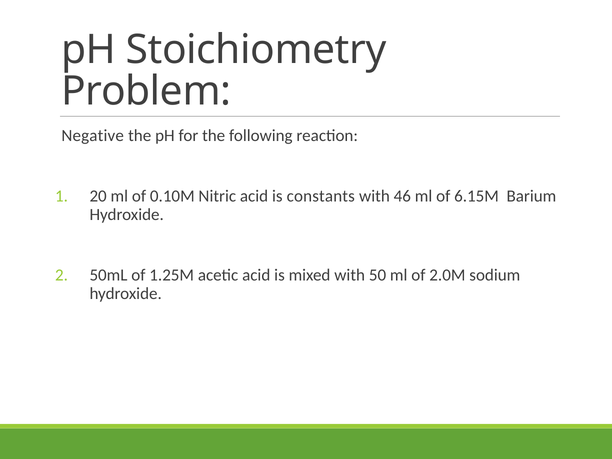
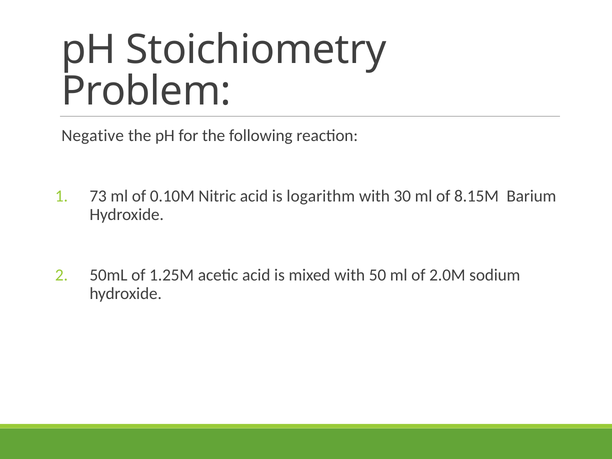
20: 20 -> 73 (98, 196)
constants: constants -> logarithm (321, 196)
46: 46 -> 30 (402, 196)
6.15M: 6.15M -> 8.15M (477, 196)
